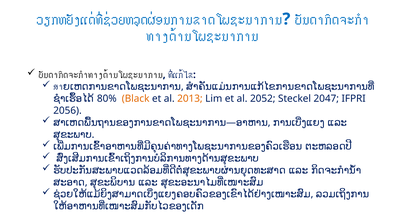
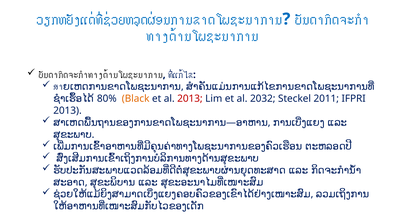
2013 colour: orange -> red (190, 99)
2052: 2052 -> 2032 (263, 99)
2047: 2047 -> 2011 (326, 99)
2056: 2056 -> 2013 (67, 111)
